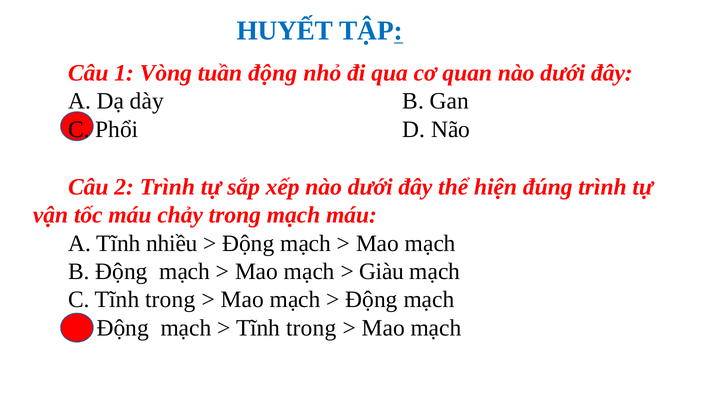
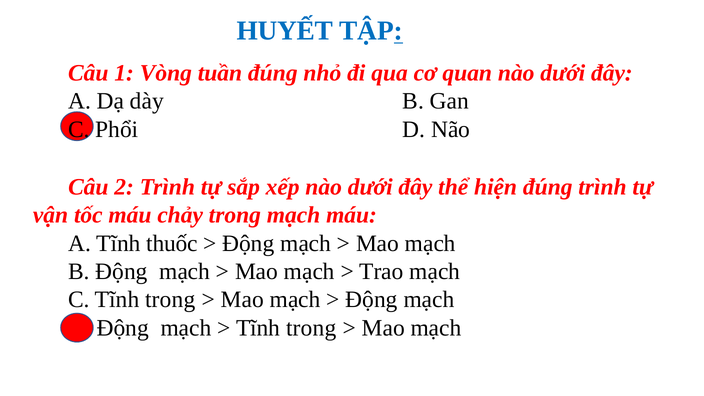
tuần động: động -> đúng (273, 73)
nhiều: nhiều -> thuốc (172, 243)
Giàu: Giàu -> Trao (381, 272)
